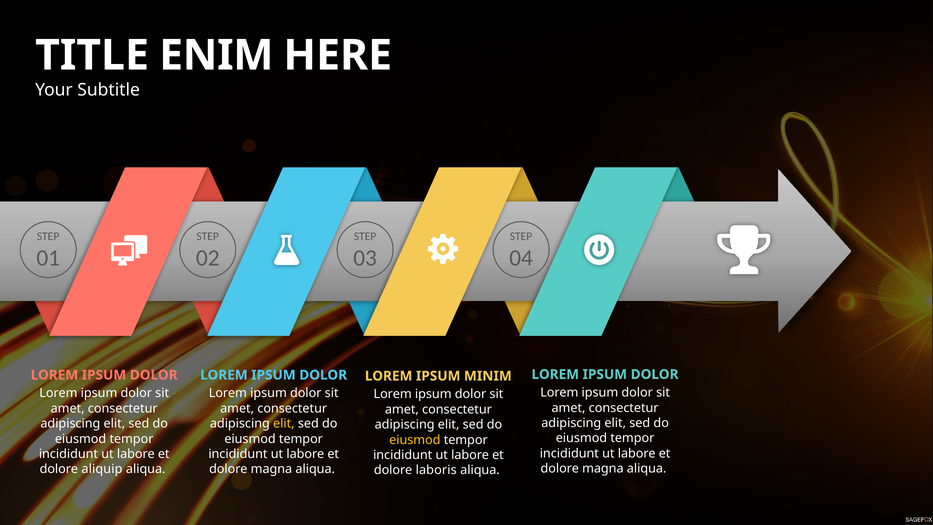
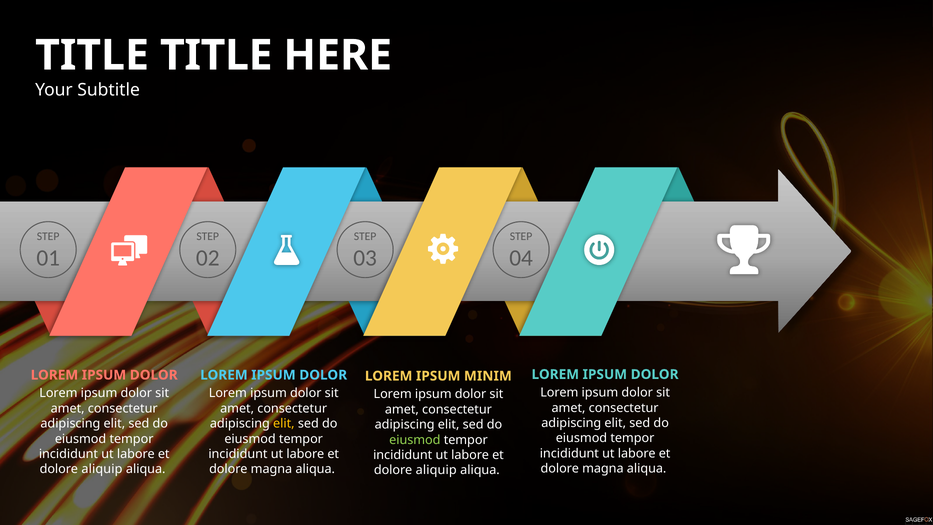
ENIM: ENIM -> TITLE (216, 55)
eiusmod colour: yellow -> light green (415, 440)
laboris: laboris -> aliquip (436, 470)
